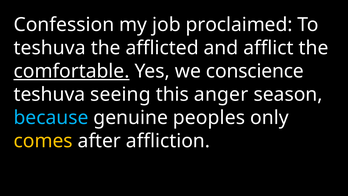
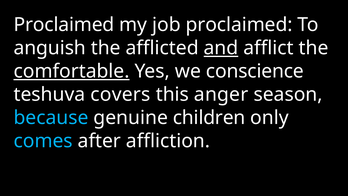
Confession: Confession -> Proclaimed (64, 25)
teshuva: teshuva -> anguish (50, 48)
and underline: none -> present (221, 48)
seeing: seeing -> covers (120, 94)
peoples: peoples -> children (209, 118)
comes colour: yellow -> light blue (43, 141)
